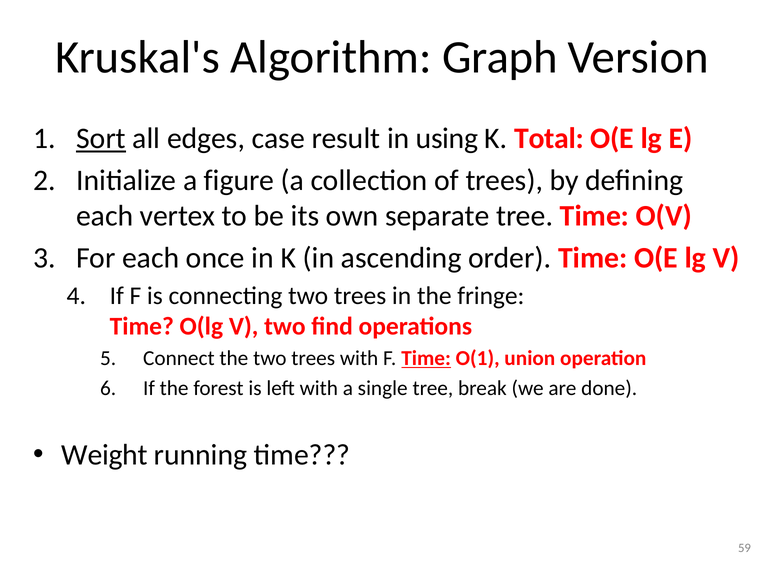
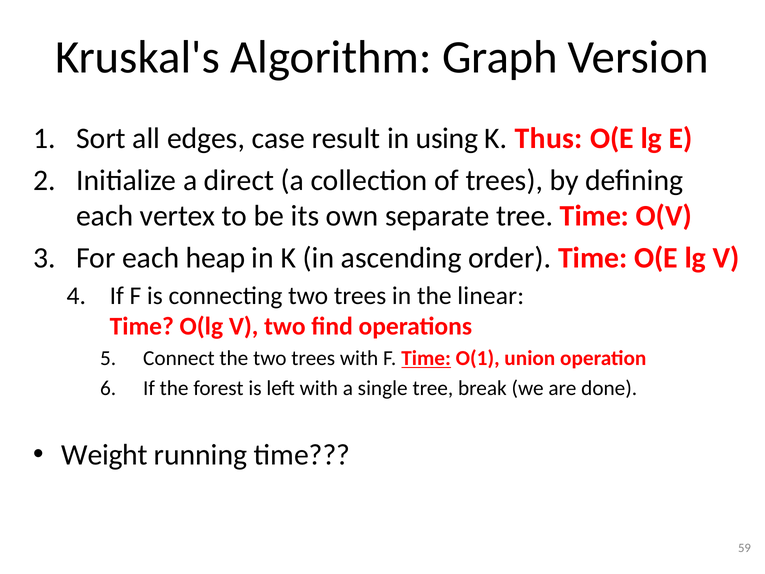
Sort underline: present -> none (101, 139)
Total: Total -> Thus (549, 139)
figure: figure -> direct (239, 180)
once: once -> heap (215, 258)
fringe: fringe -> linear (491, 296)
